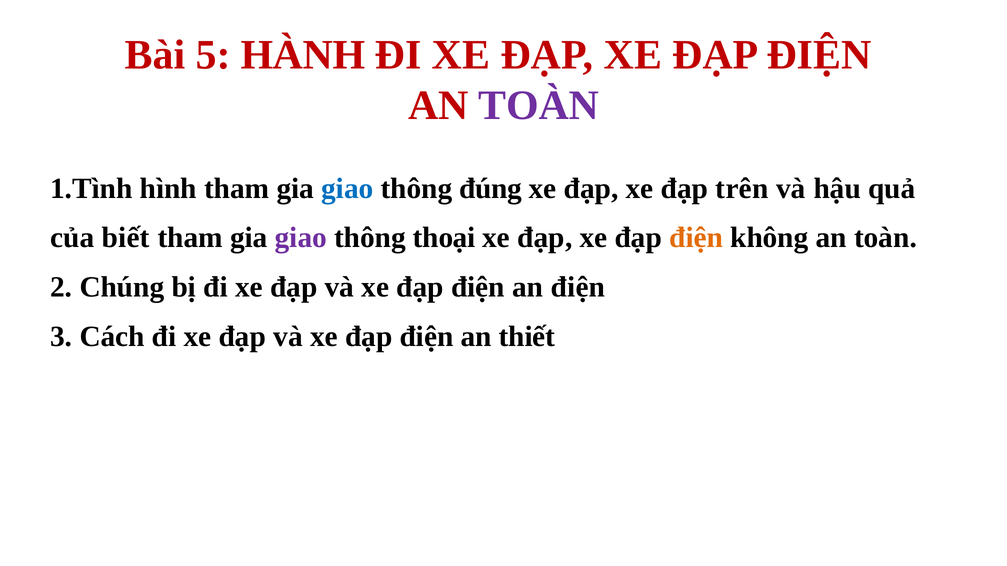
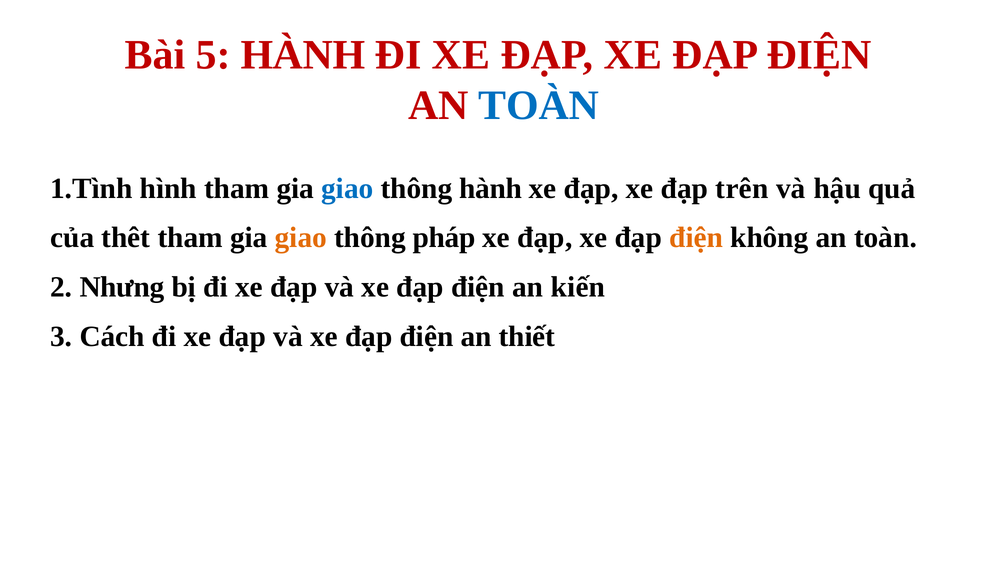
TOÀN colour: purple -> blue (539, 105)
thông đúng: đúng -> hành (491, 189)
biết: biết -> thêt (126, 238)
giao colour: purple -> orange (301, 238)
thoại: thoại -> pháp (444, 238)
Chúng: Chúng -> Nhưng (122, 287)
an điện: điện -> kiến (578, 287)
